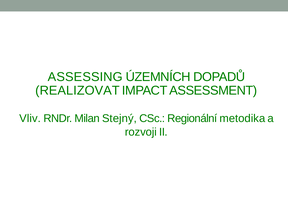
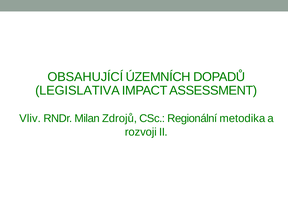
ASSESSING: ASSESSING -> OBSAHUJÍCÍ (85, 77)
REALIZOVAT: REALIZOVAT -> LEGISLATIVA (78, 90)
Stejný: Stejný -> Zdrojů (119, 118)
